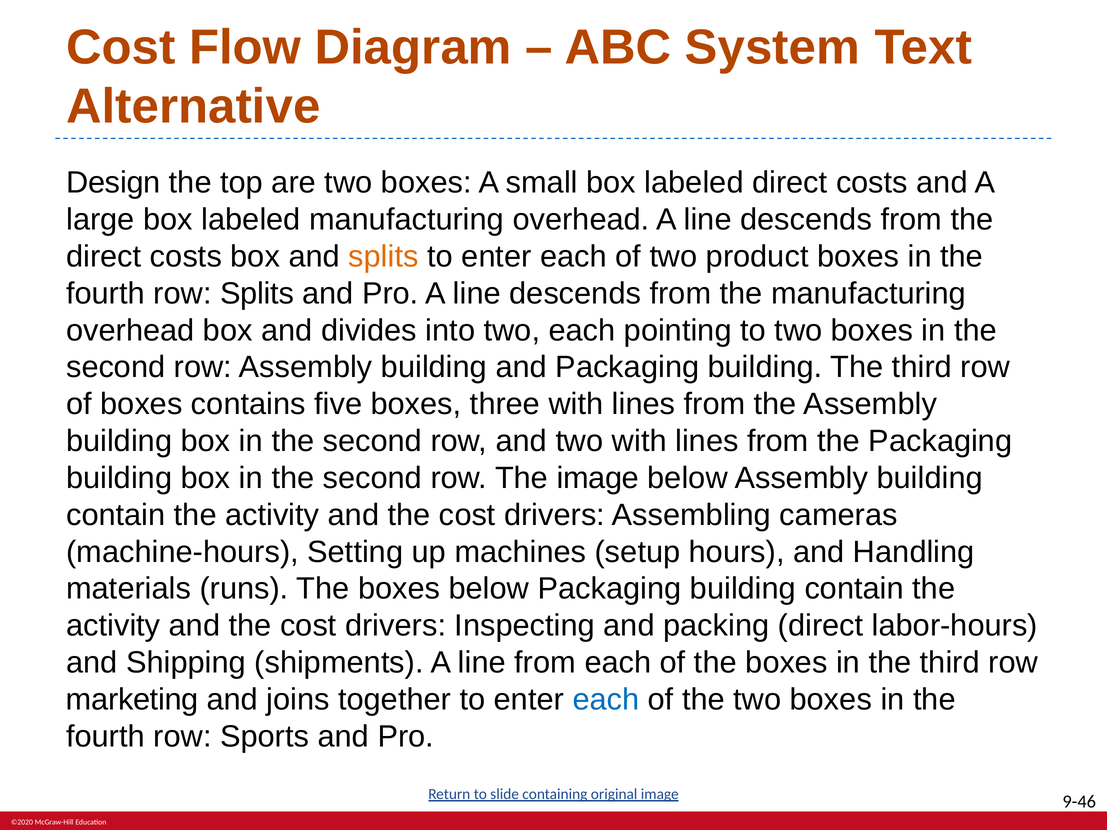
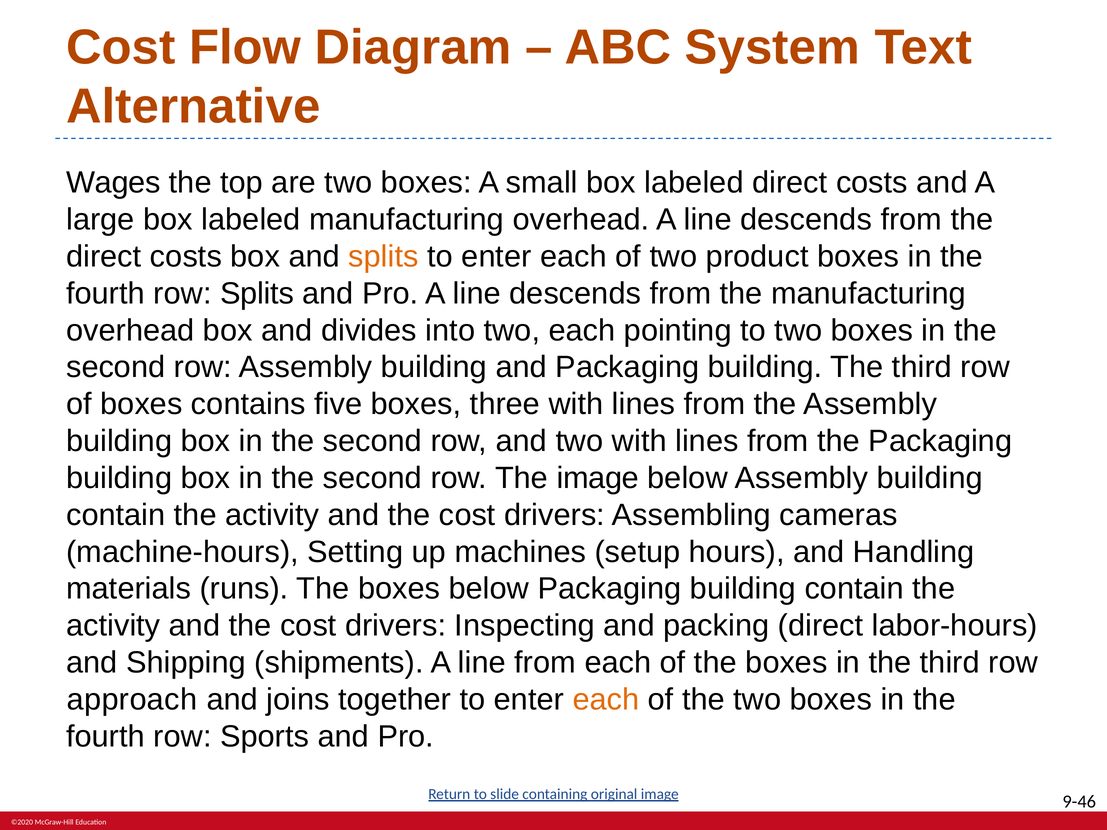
Design: Design -> Wages (113, 183)
marketing: marketing -> approach (132, 700)
each colour: blue -> orange (606, 700)
